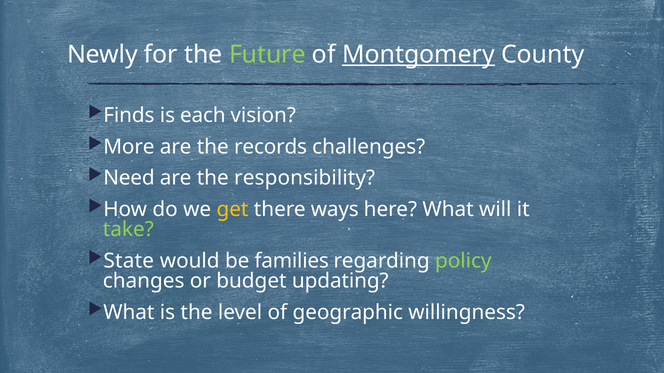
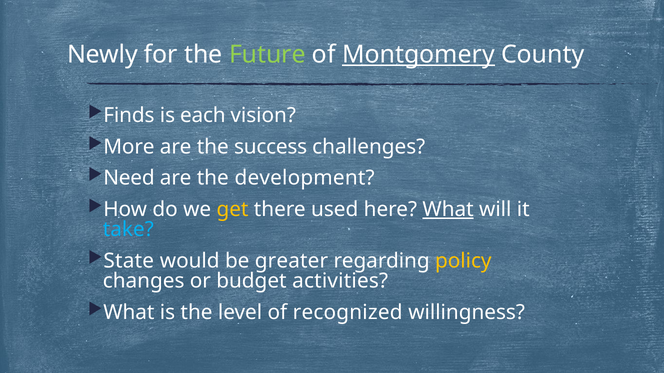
records: records -> success (271, 147)
responsibility: responsibility -> development (305, 178)
ways: ways -> used (335, 210)
What underline: none -> present (448, 210)
take colour: light green -> light blue (128, 230)
families: families -> greater (291, 261)
policy colour: light green -> yellow (463, 261)
updating: updating -> activities (340, 281)
geographic: geographic -> recognized (348, 313)
